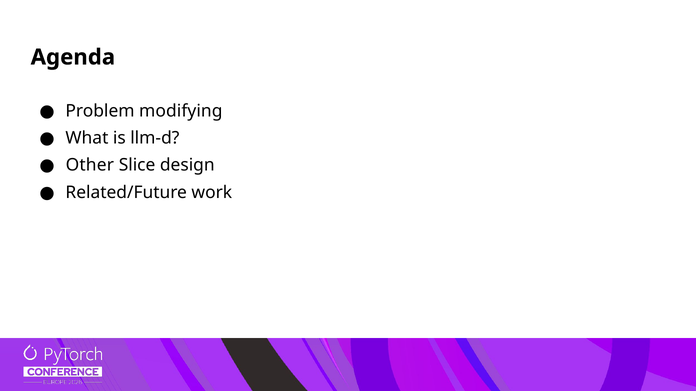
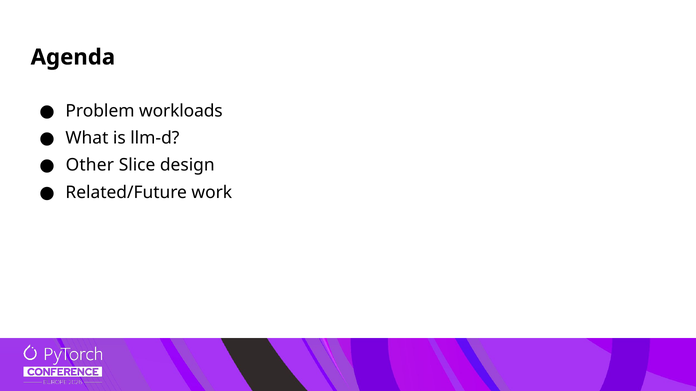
modifying: modifying -> workloads (181, 111)
